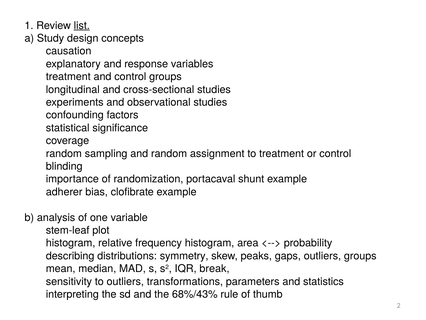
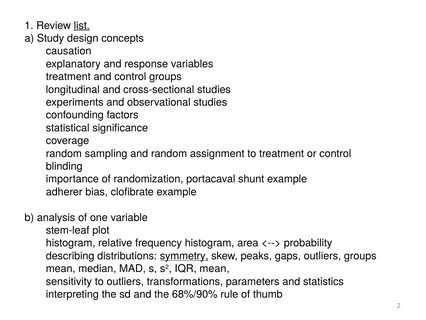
symmetry underline: none -> present (184, 256)
IQR break: break -> mean (214, 268)
68%/43%: 68%/43% -> 68%/90% (195, 294)
